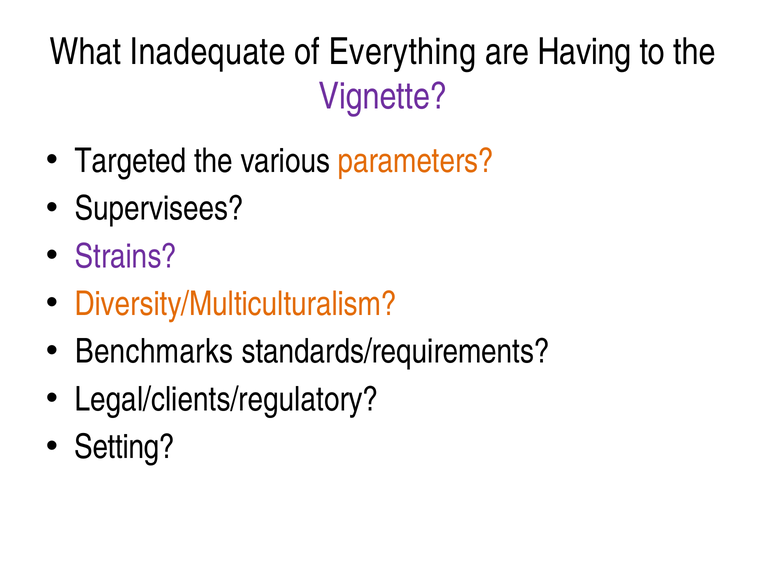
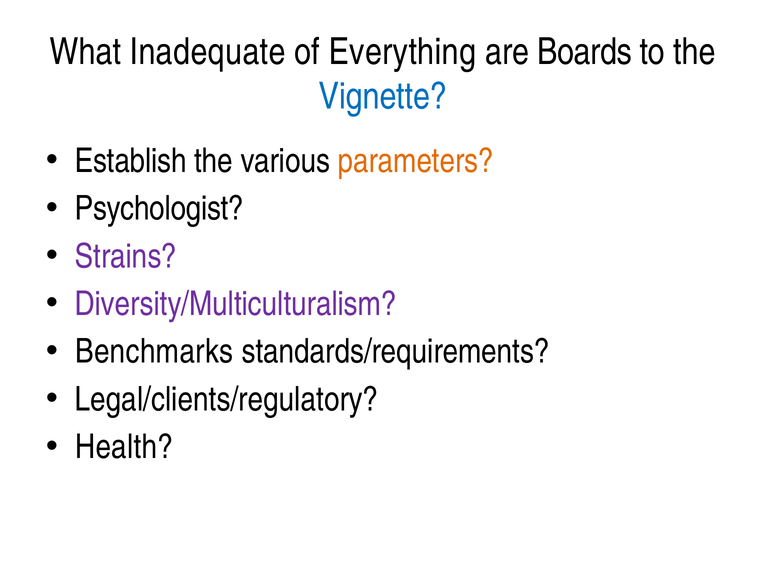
Having: Having -> Boards (585, 52)
Vignette colour: purple -> blue (383, 96)
Targeted: Targeted -> Establish (131, 161)
Supervisees: Supervisees -> Psychologist (159, 208)
Diversity/Multiculturalism colour: orange -> purple (236, 304)
Setting: Setting -> Health (124, 447)
